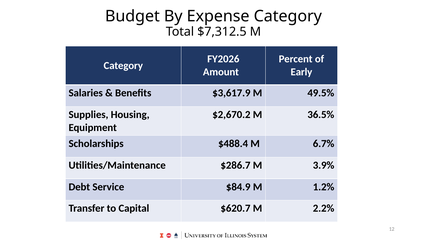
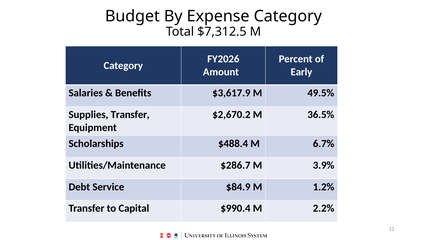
Supplies Housing: Housing -> Transfer (130, 115)
$620.7: $620.7 -> $990.4 (236, 209)
